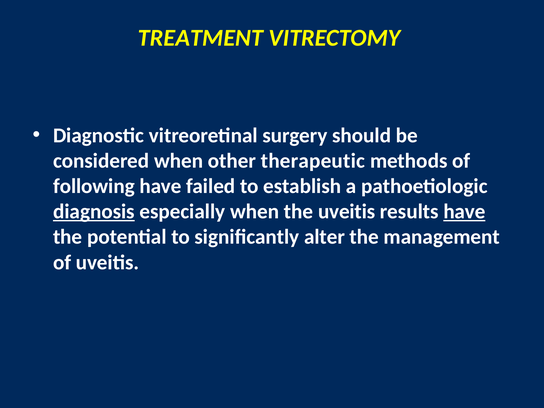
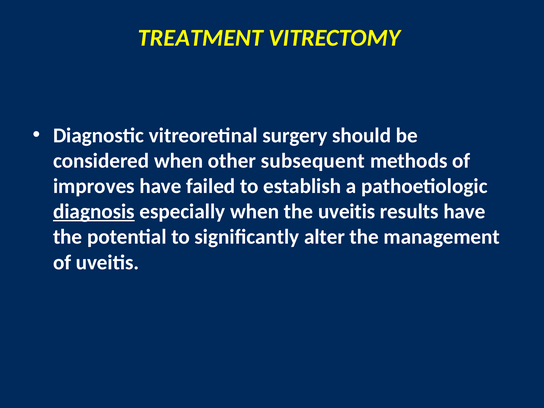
therapeutic: therapeutic -> subsequent (313, 161)
following: following -> improves (94, 186)
have underline: present -> none (464, 212)
